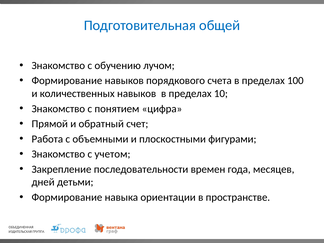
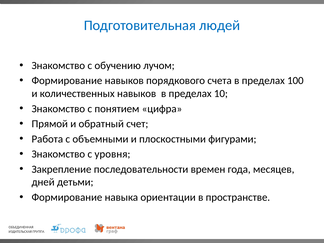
общей: общей -> людей (220, 25)
учетом: учетом -> уровня (112, 154)
